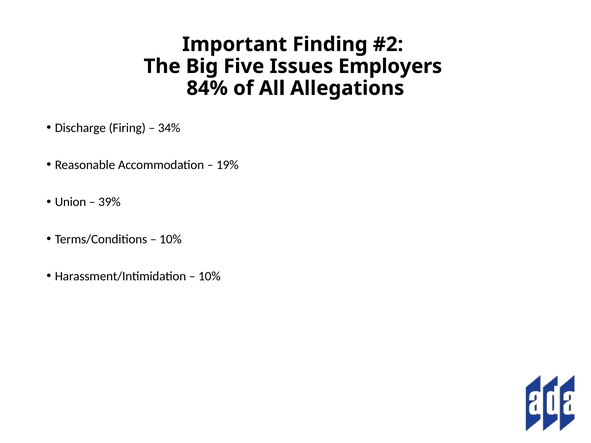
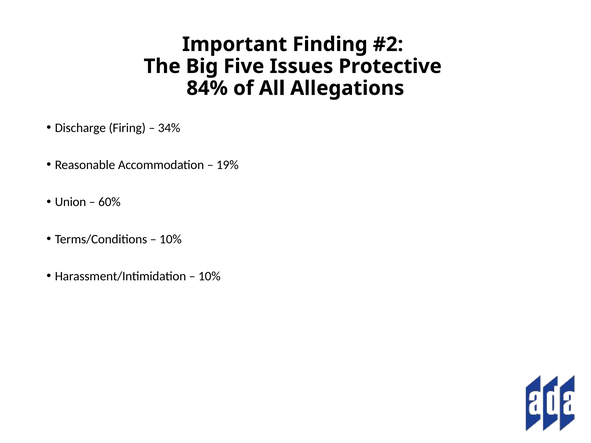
Employers: Employers -> Protective (390, 66)
39%: 39% -> 60% (109, 202)
